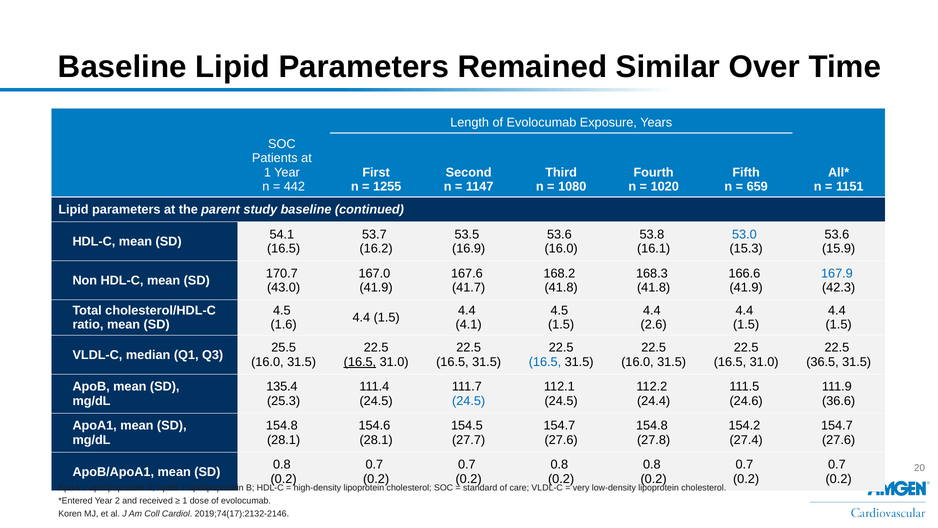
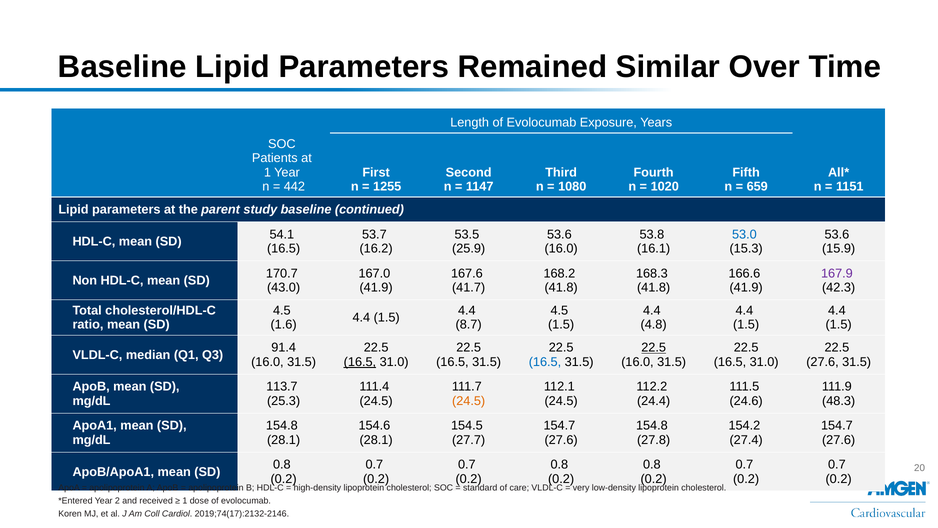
16.9: 16.9 -> 25.9 (469, 248)
167.9 colour: blue -> purple (837, 273)
4.1: 4.1 -> 8.7 (469, 325)
2.6: 2.6 -> 4.8 (654, 325)
25.5: 25.5 -> 91.4 (284, 348)
22.5 underline: none -> present (654, 348)
36.5: 36.5 -> 27.6 (822, 362)
135.4: 135.4 -> 113.7 (282, 386)
24.5 colour: blue -> orange (469, 401)
36.6: 36.6 -> 48.3 (839, 401)
